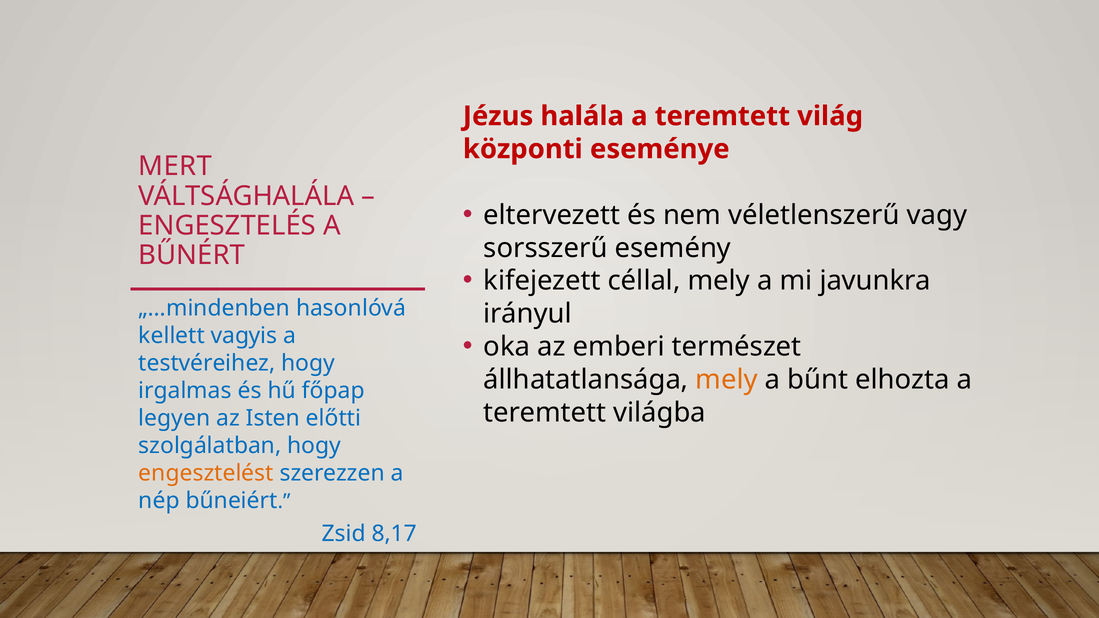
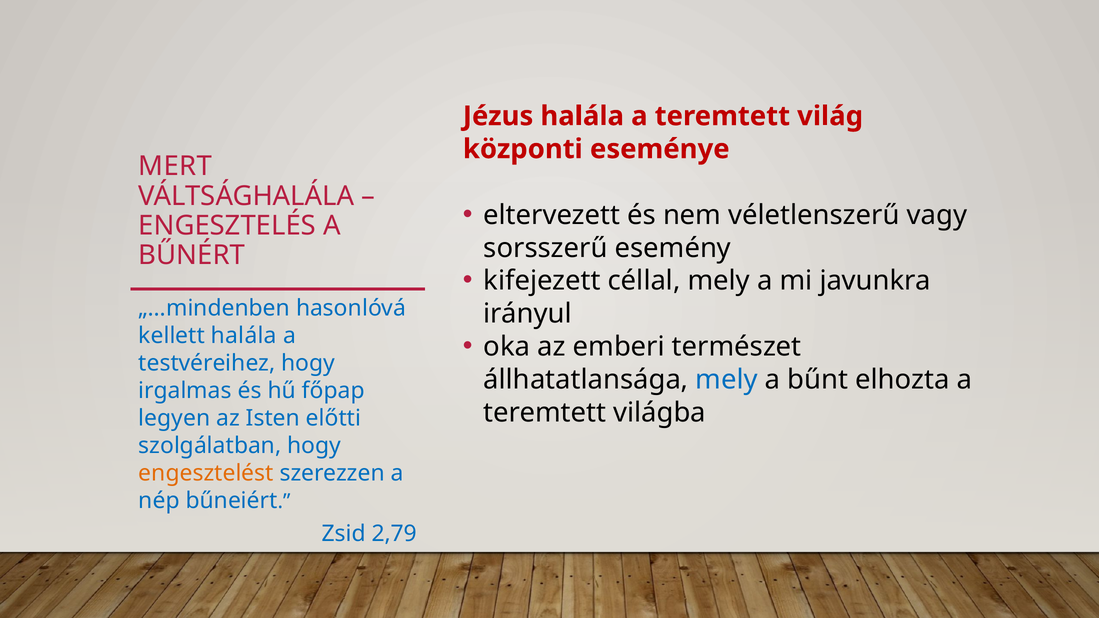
kellett vagyis: vagyis -> halála (244, 336)
mely colour: orange -> blue (727, 380)
8,17: 8,17 -> 2,79 (394, 534)
